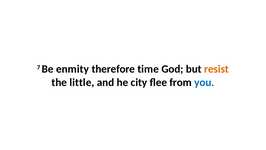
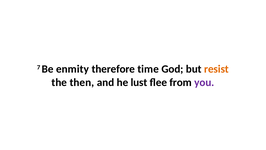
little: little -> then (82, 82)
city: city -> lust (139, 82)
you colour: blue -> purple (204, 82)
